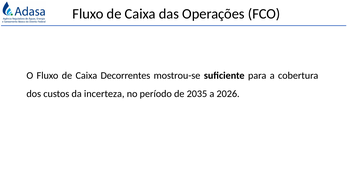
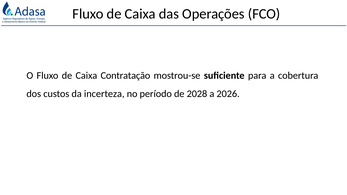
Decorrentes: Decorrentes -> Contratação (125, 76)
2035: 2035 -> 2028 (197, 94)
